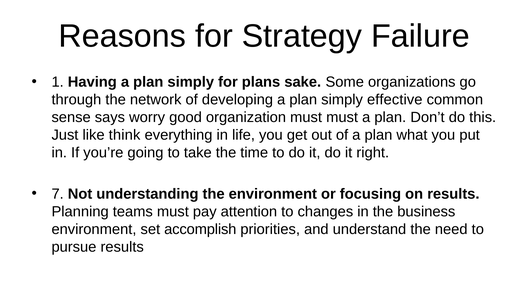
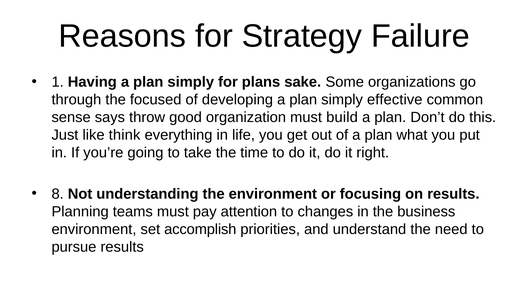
network: network -> focused (156, 100)
worry: worry -> throw (147, 117)
must must: must -> build (342, 117)
7: 7 -> 8 (58, 194)
